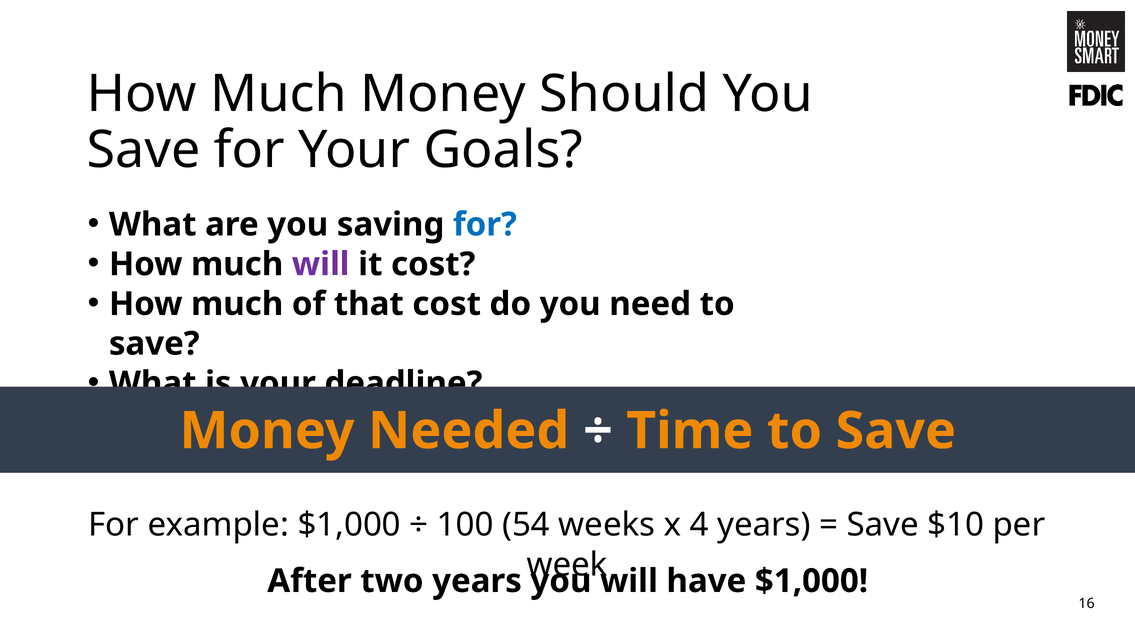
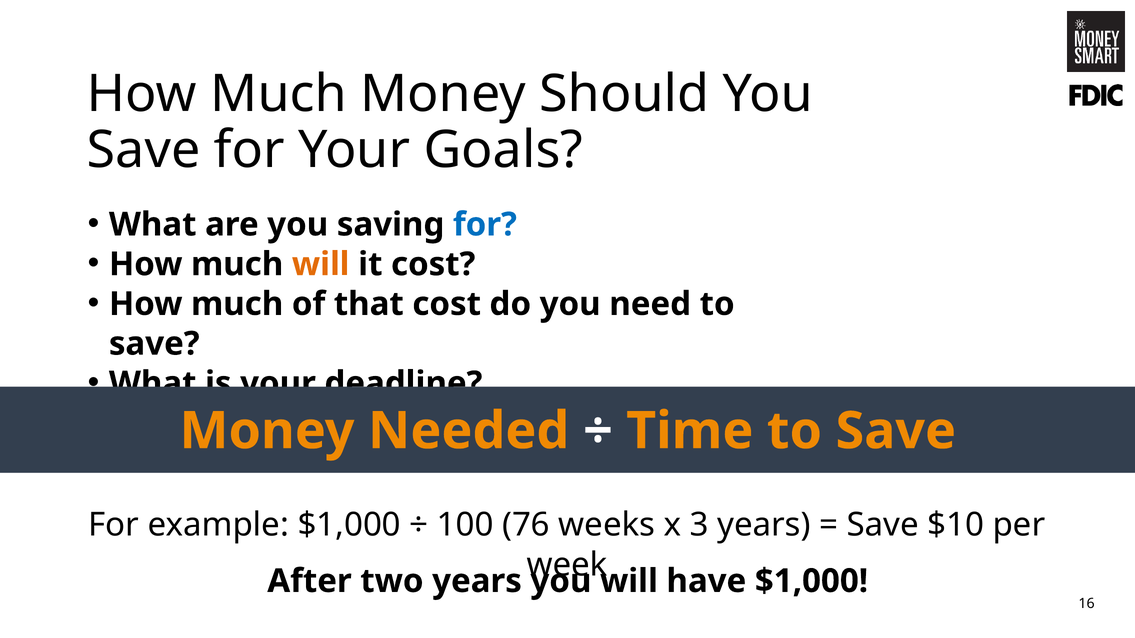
will colour: purple -> orange (321, 264)
54: 54 -> 76 (526, 525)
4: 4 -> 3 (699, 525)
